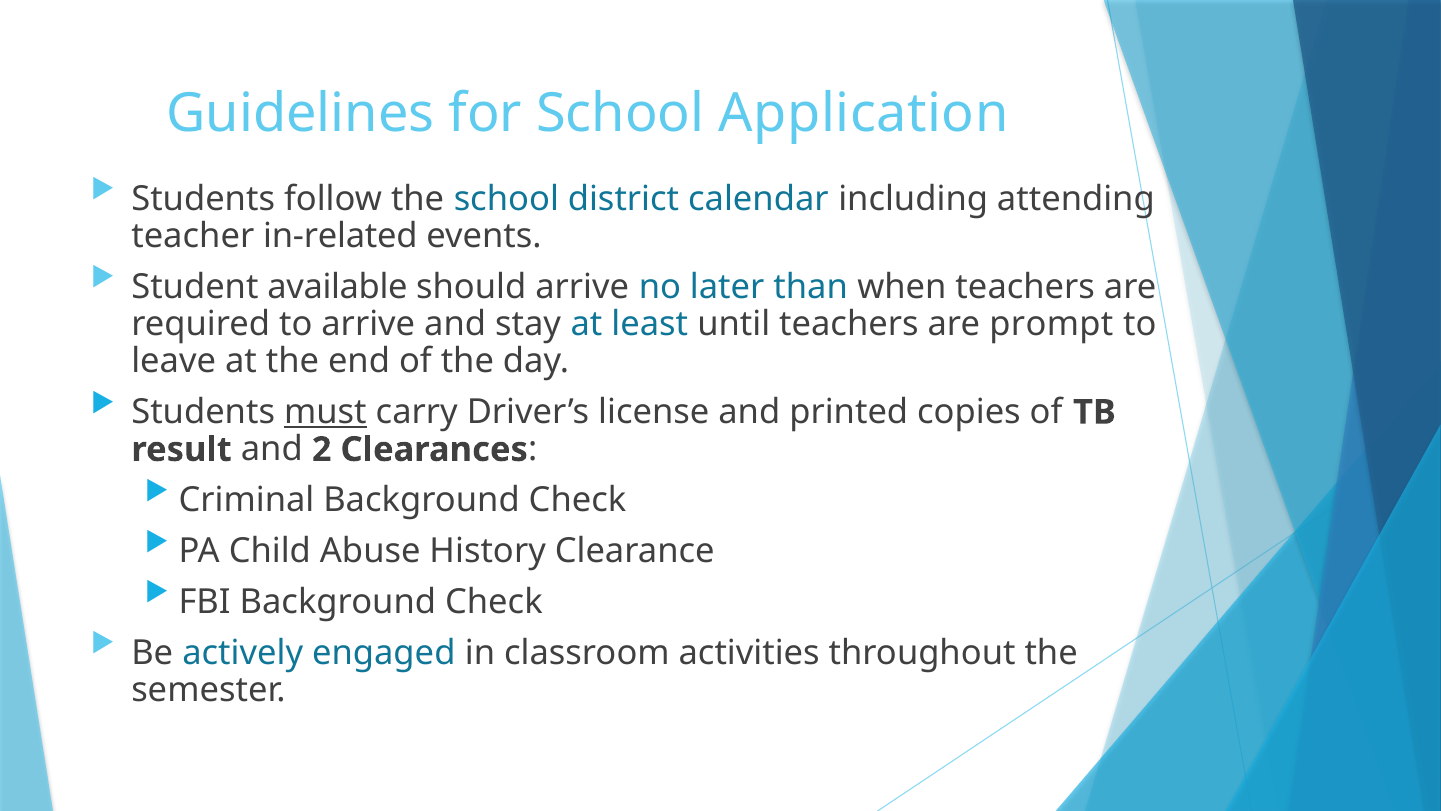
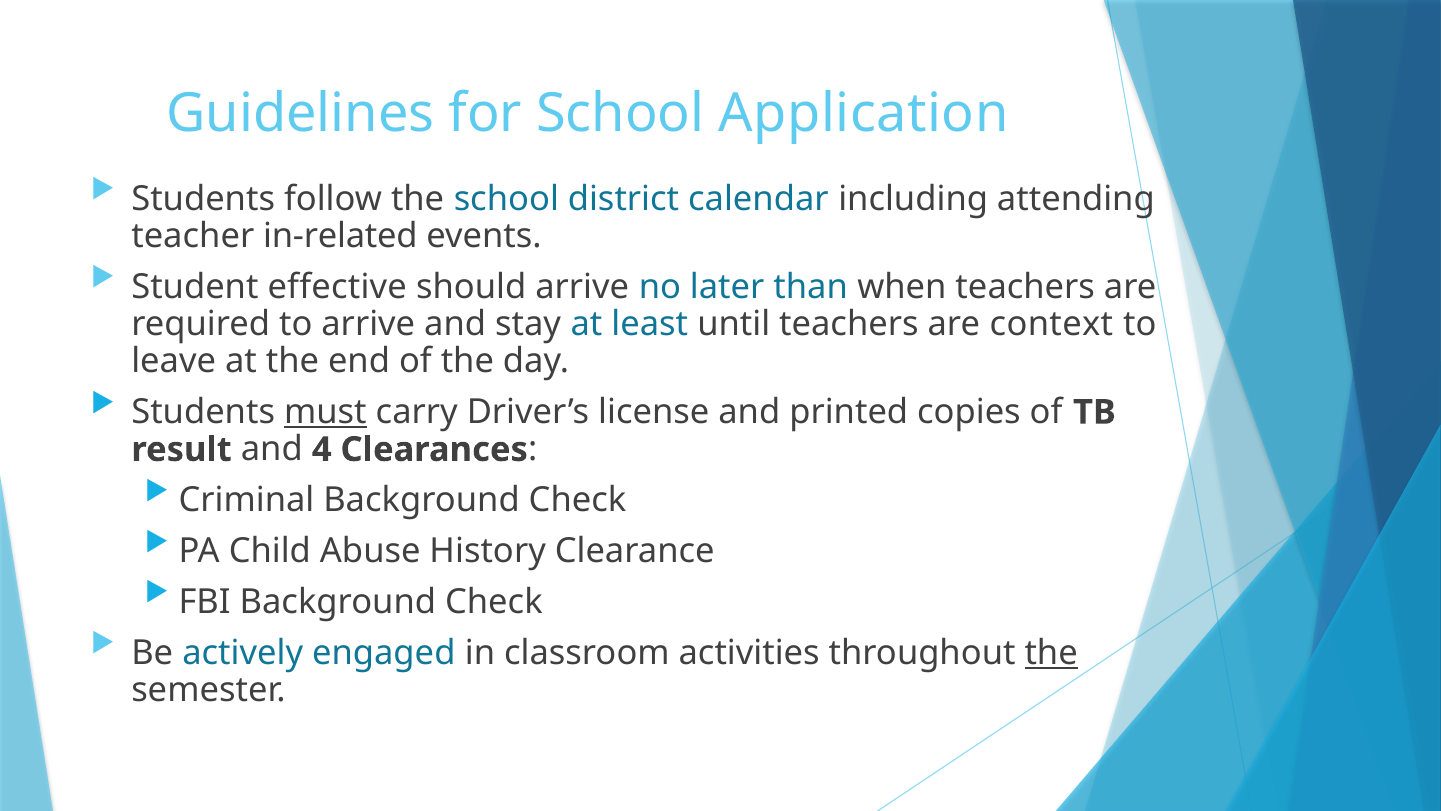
available: available -> effective (337, 287)
prompt: prompt -> context (1051, 324)
2: 2 -> 4 (322, 449)
the underline: none -> present (1051, 652)
